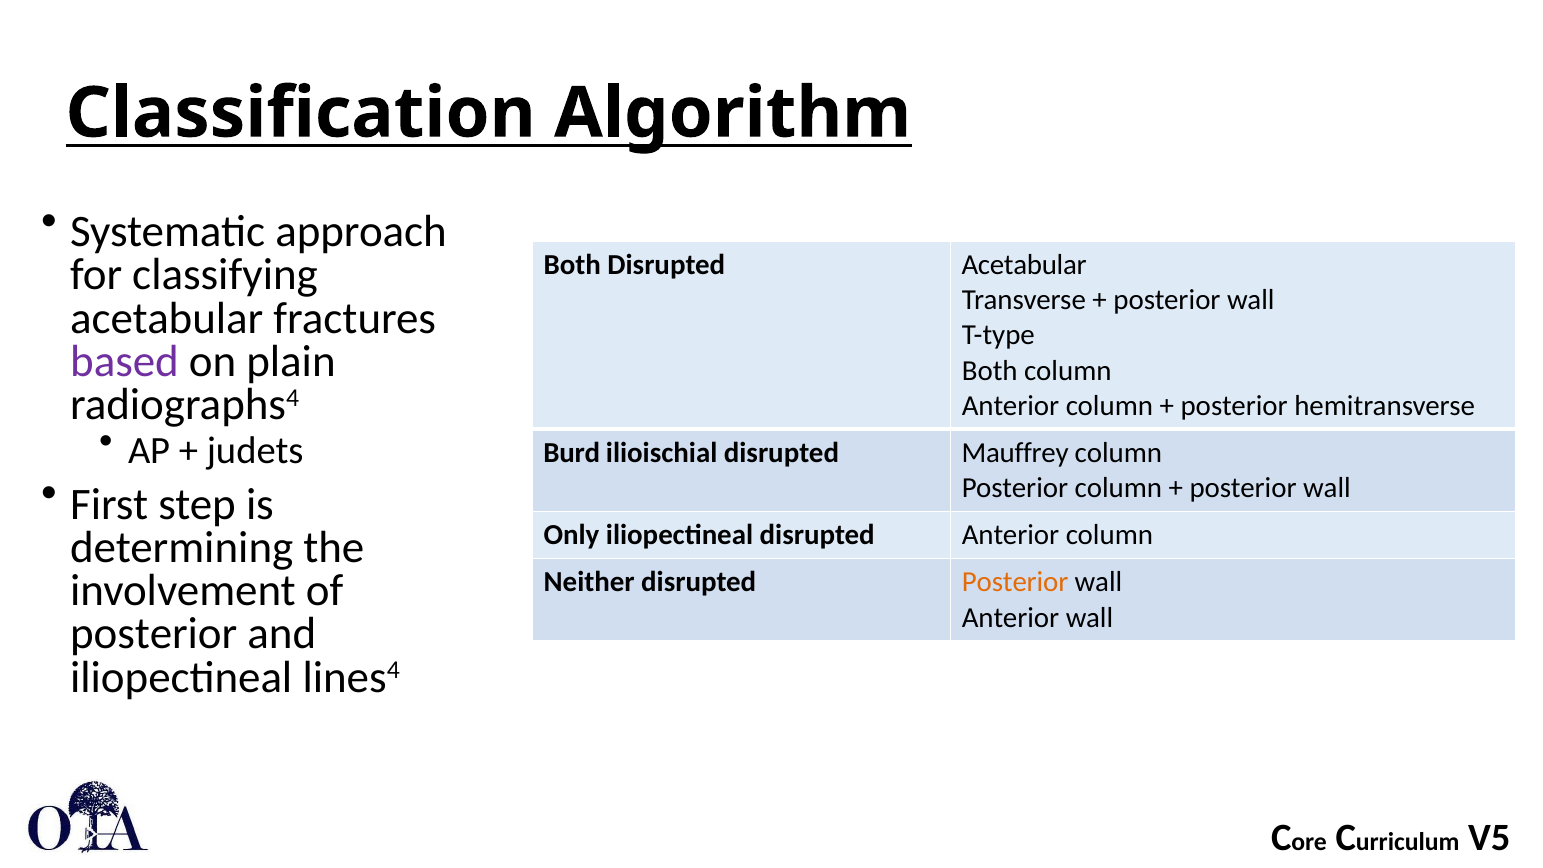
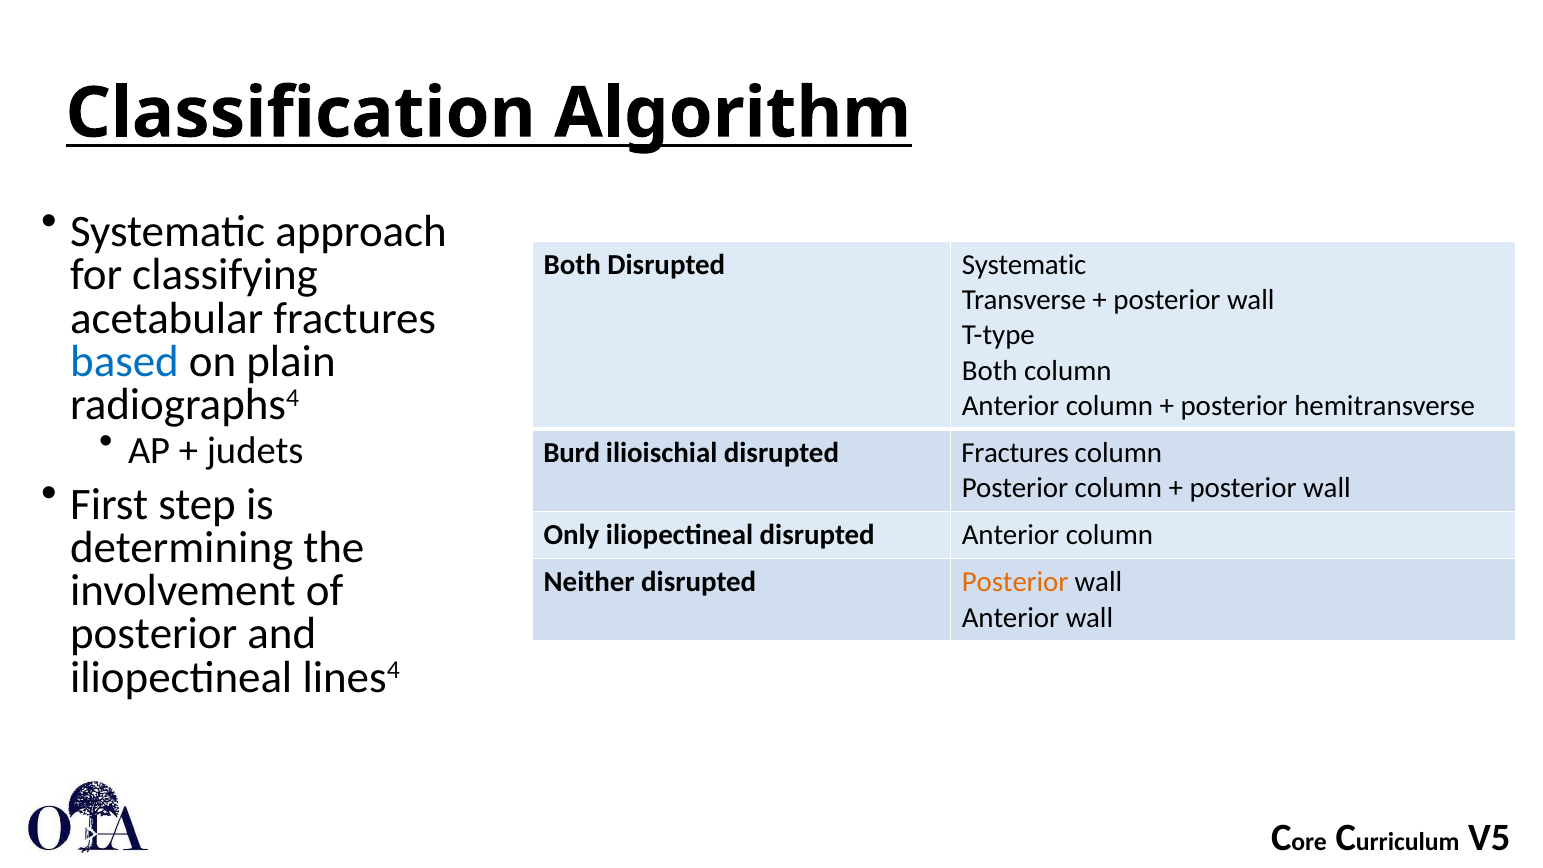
Disrupted Acetabular: Acetabular -> Systematic (1024, 265)
based colour: purple -> blue (125, 362)
disrupted Mauffrey: Mauffrey -> Fractures (1015, 453)
